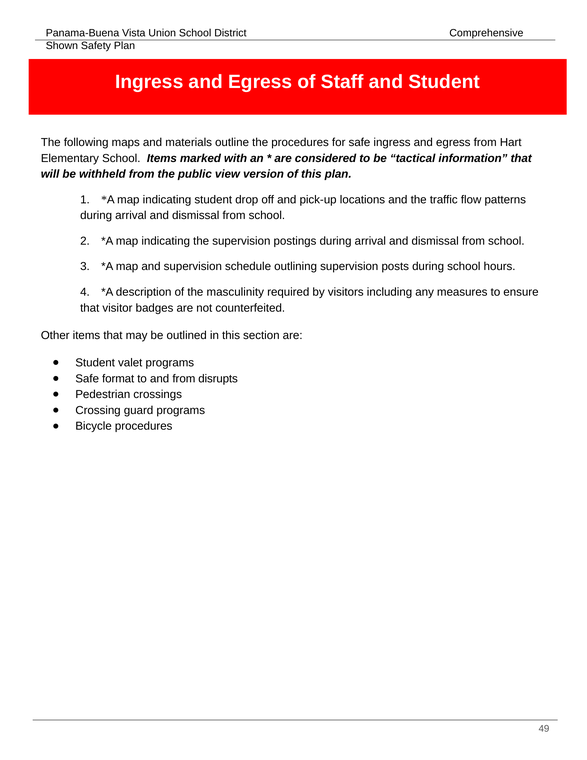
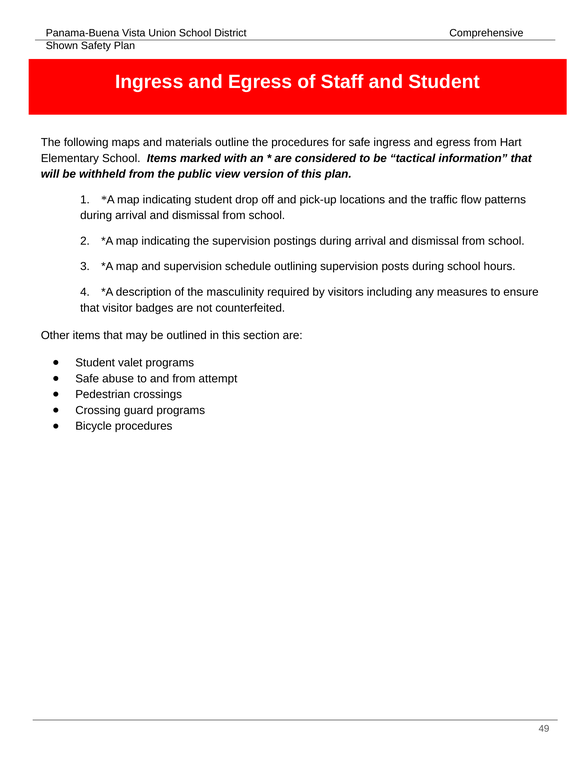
format: format -> abuse (118, 378)
disrupts: disrupts -> attempt (218, 378)
